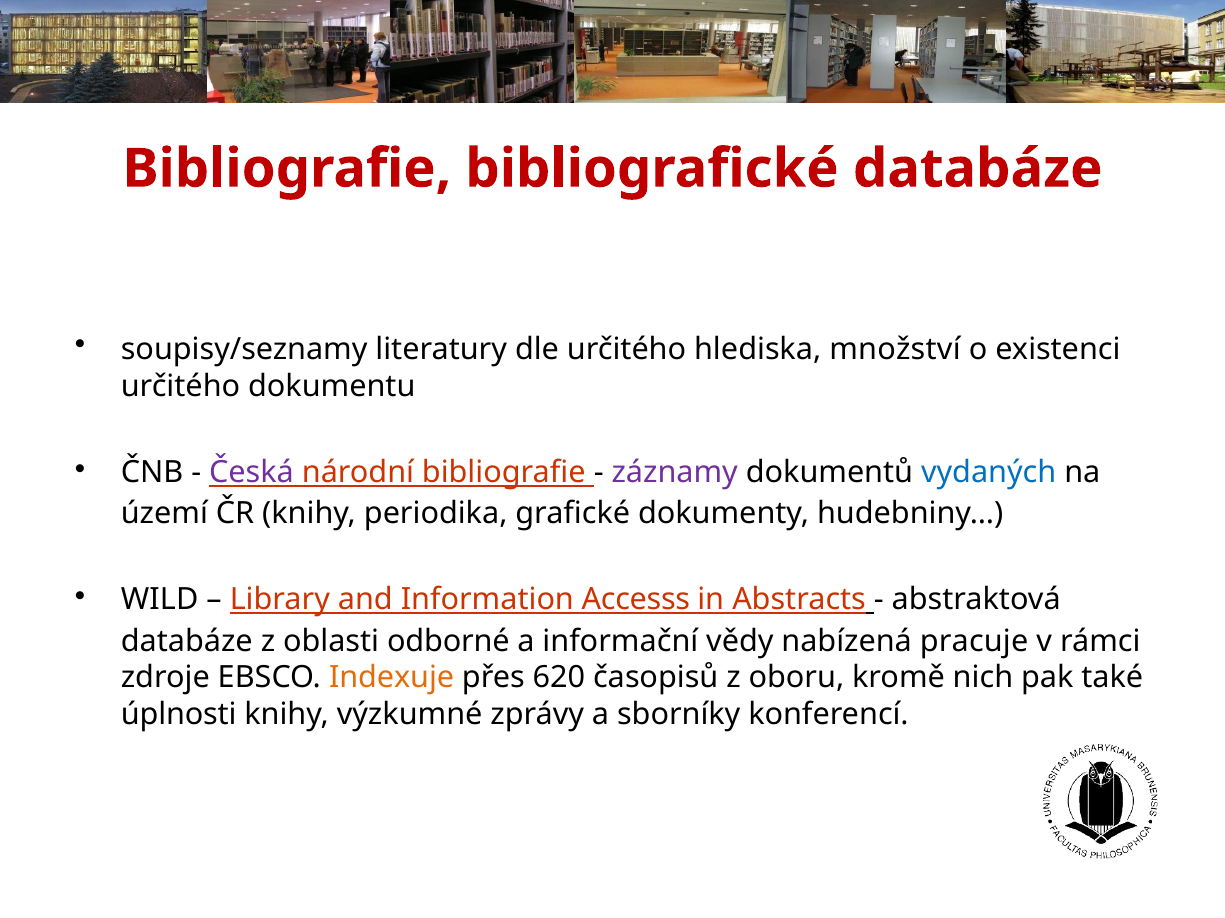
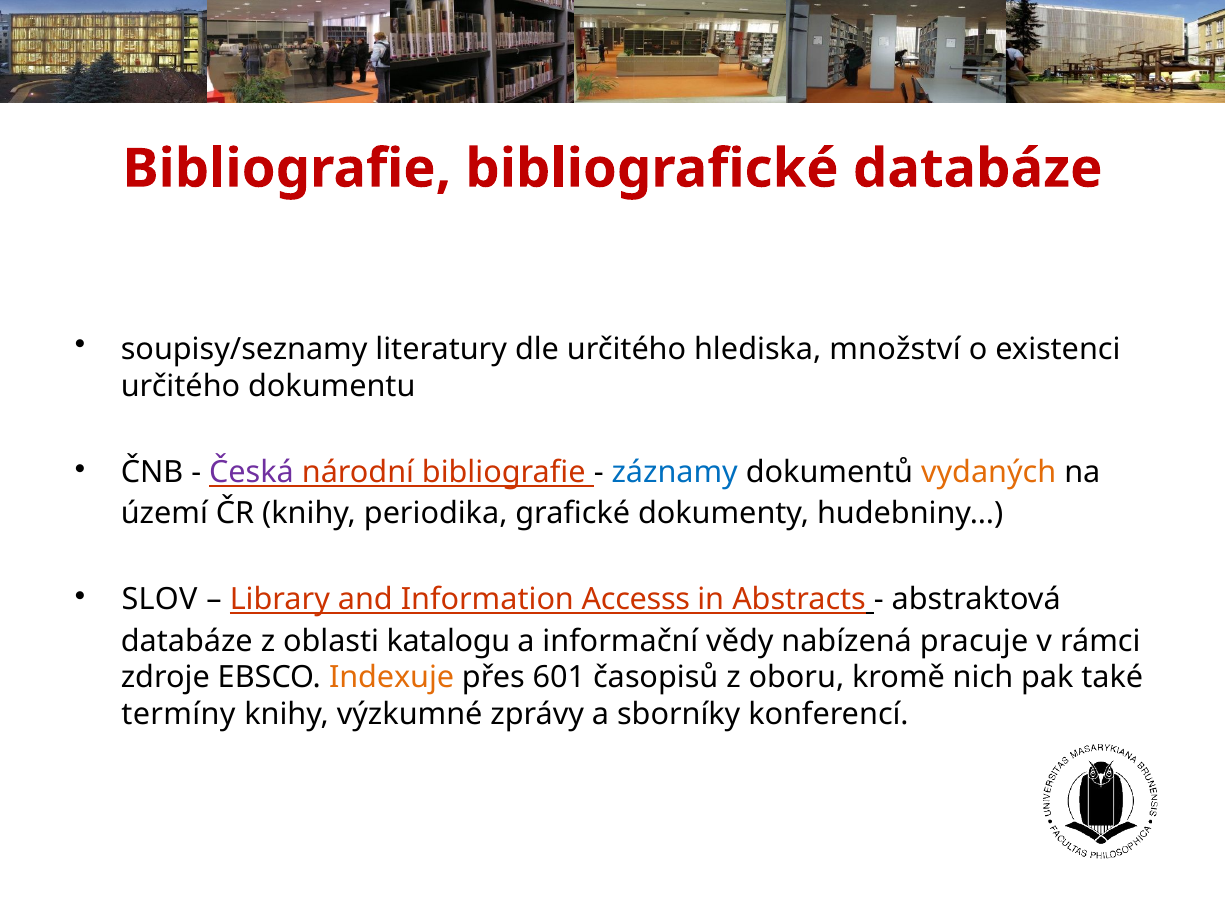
záznamy colour: purple -> blue (675, 472)
vydaných colour: blue -> orange (989, 472)
WILD: WILD -> SLOV (160, 600)
odborné: odborné -> katalogu (448, 642)
620: 620 -> 601 (559, 678)
úplnosti: úplnosti -> termíny (178, 715)
